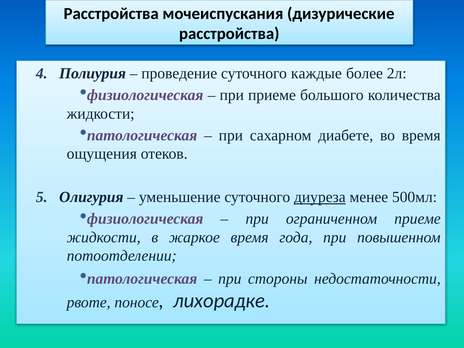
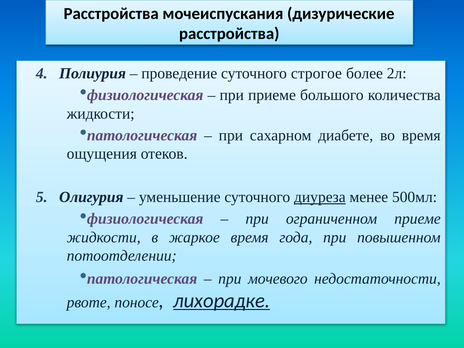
каждые: каждые -> строгое (316, 73)
стороны: стороны -> мочевого (278, 279)
лихорадке underline: none -> present (222, 301)
